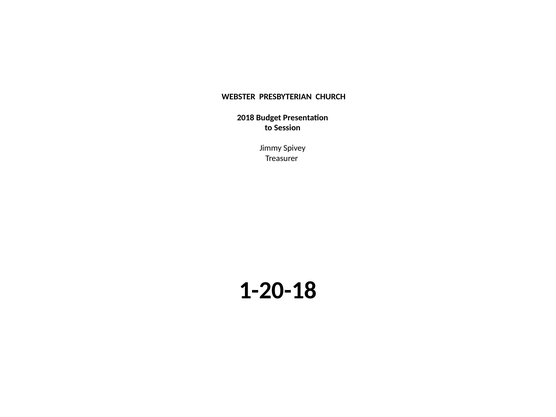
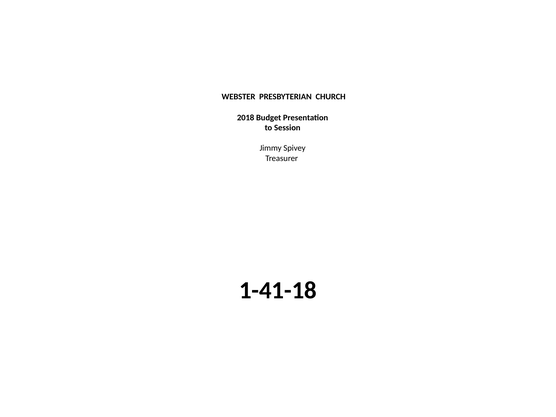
1-20-18: 1-20-18 -> 1-41-18 (278, 290)
